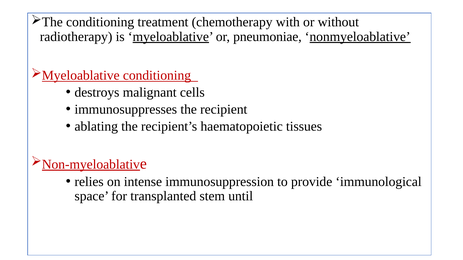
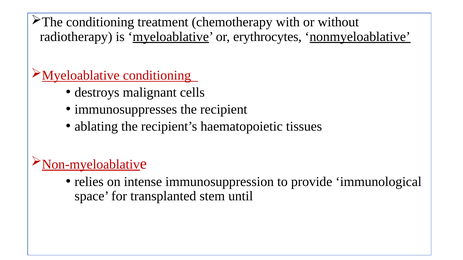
pneumoniae: pneumoniae -> erythrocytes (267, 37)
